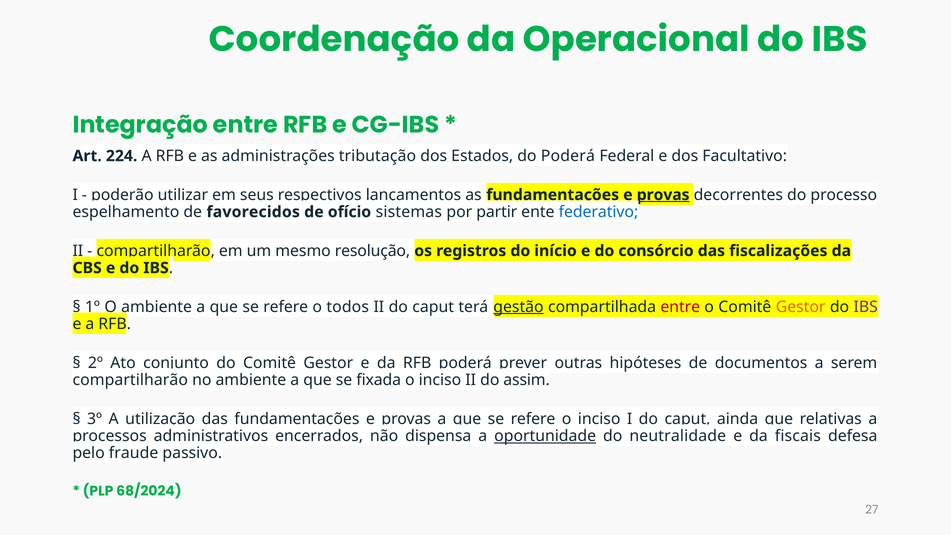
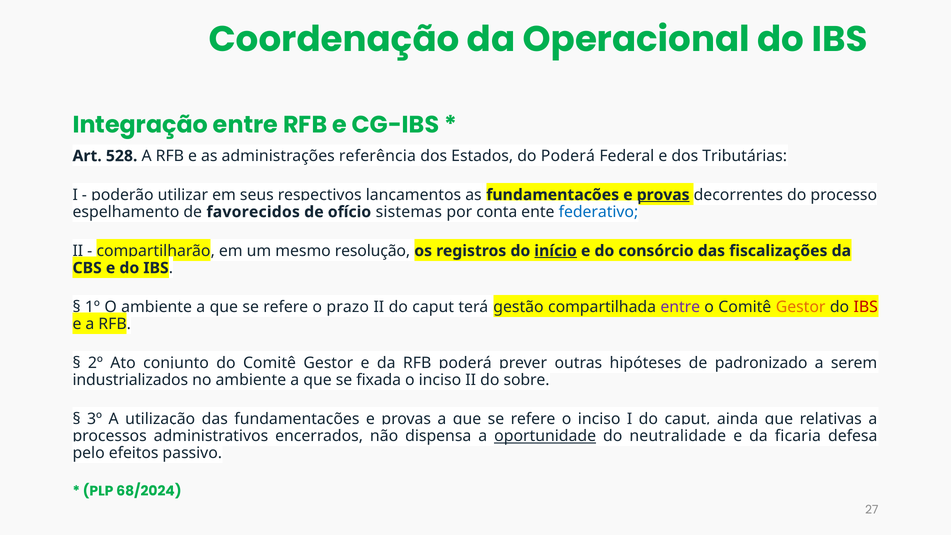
224: 224 -> 528 (122, 156)
tributação: tributação -> referência (377, 156)
Facultativo: Facultativo -> Tributárias (745, 156)
partir: partir -> conta (497, 212)
início underline: none -> present (556, 251)
todos: todos -> prazo (348, 307)
gestão underline: present -> none (518, 307)
entre colour: red -> purple (680, 307)
IBS colour: purple -> red (866, 307)
documentos: documentos -> padronizado (761, 363)
compartilharão: compartilharão -> industrializados (130, 380)
assim: assim -> sobre (527, 380)
fiscais: fiscais -> ficaria (798, 436)
fraude: fraude -> efeitos (134, 453)
